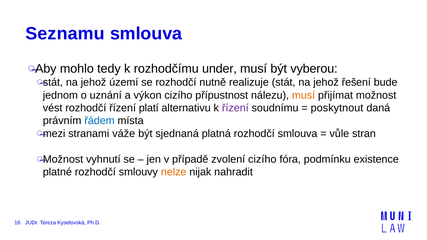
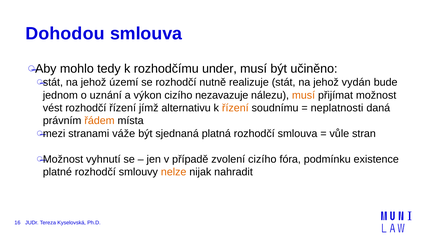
Seznamu: Seznamu -> Dohodou (65, 34)
vyberou: vyberou -> učiněno (314, 69)
řešení: řešení -> vydán (356, 82)
přípustnost: přípustnost -> nezavazuje (222, 95)
platí: platí -> jímž (149, 108)
řízení colour: purple -> orange (235, 108)
poskytnout: poskytnout -> neplatnosti (337, 108)
řádem colour: blue -> orange (100, 121)
